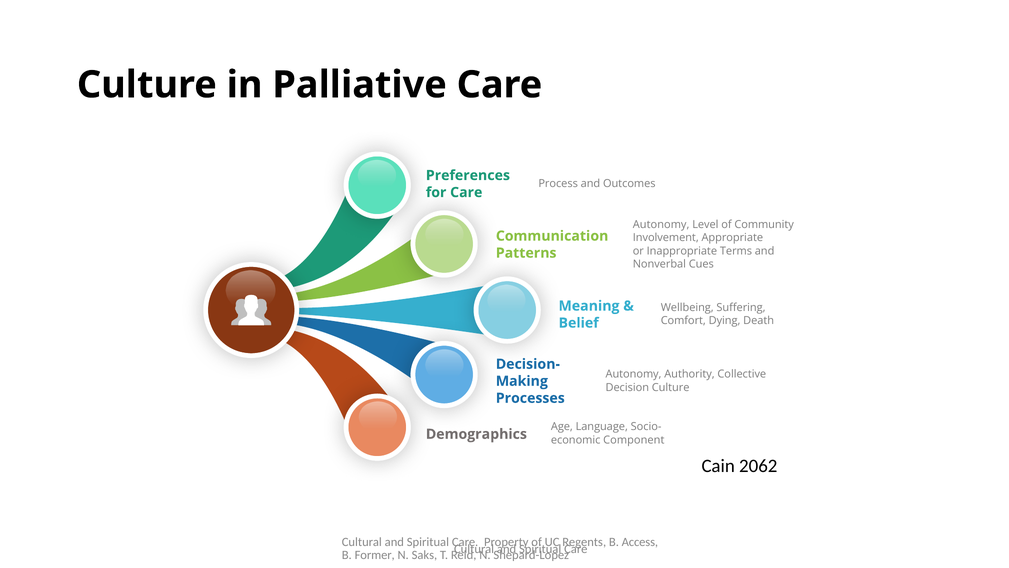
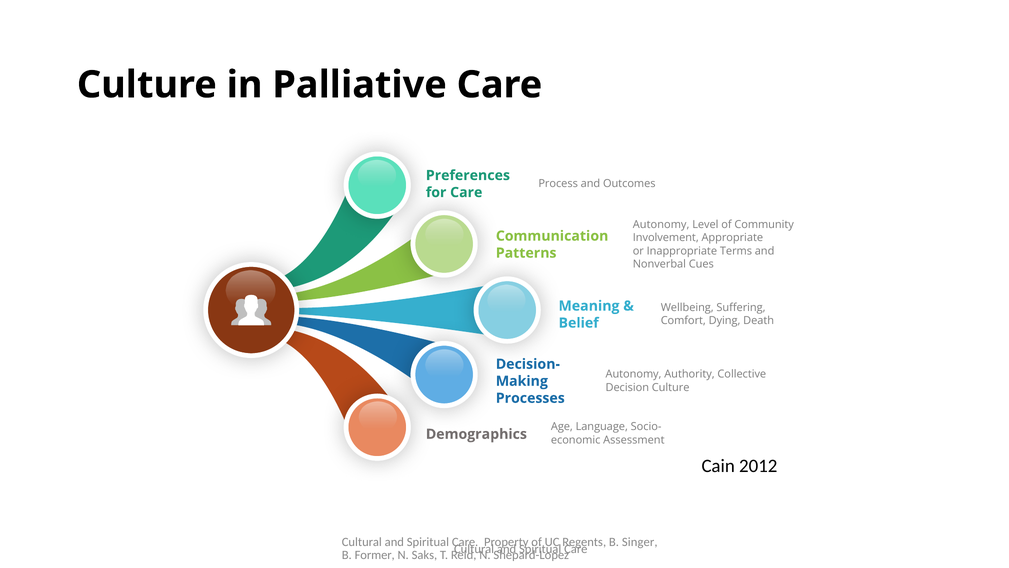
Component: Component -> Assessment (634, 440)
2062: 2062 -> 2012 (758, 466)
Access: Access -> Singer (640, 542)
